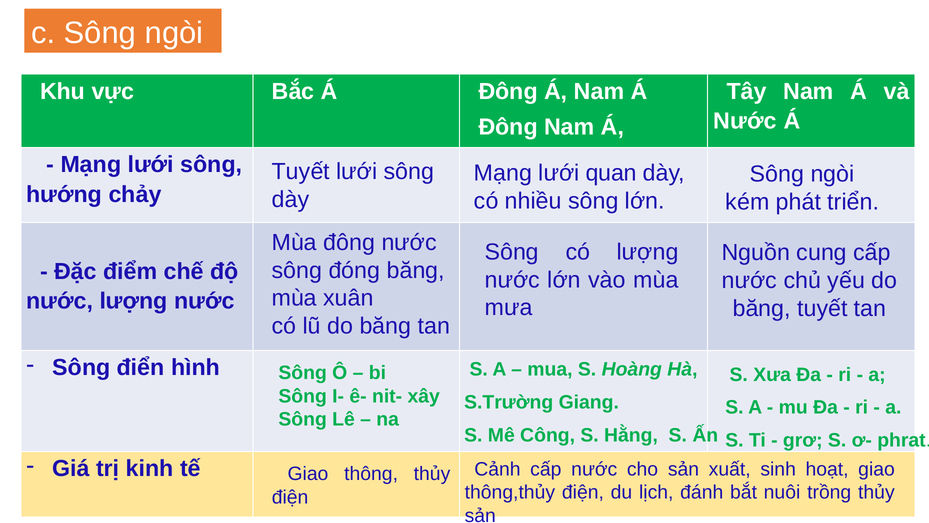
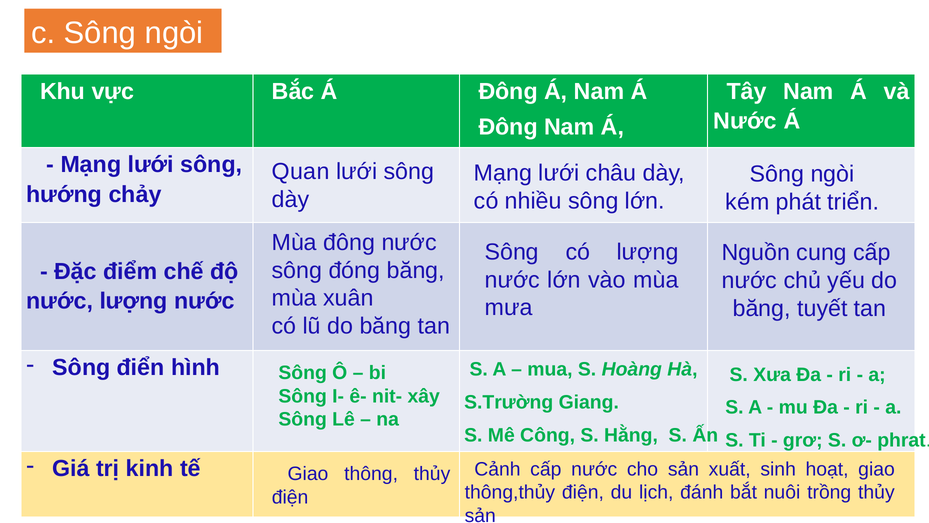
Tuyết: Tuyết -> Quan (301, 172)
quan: quan -> châu (611, 173)
